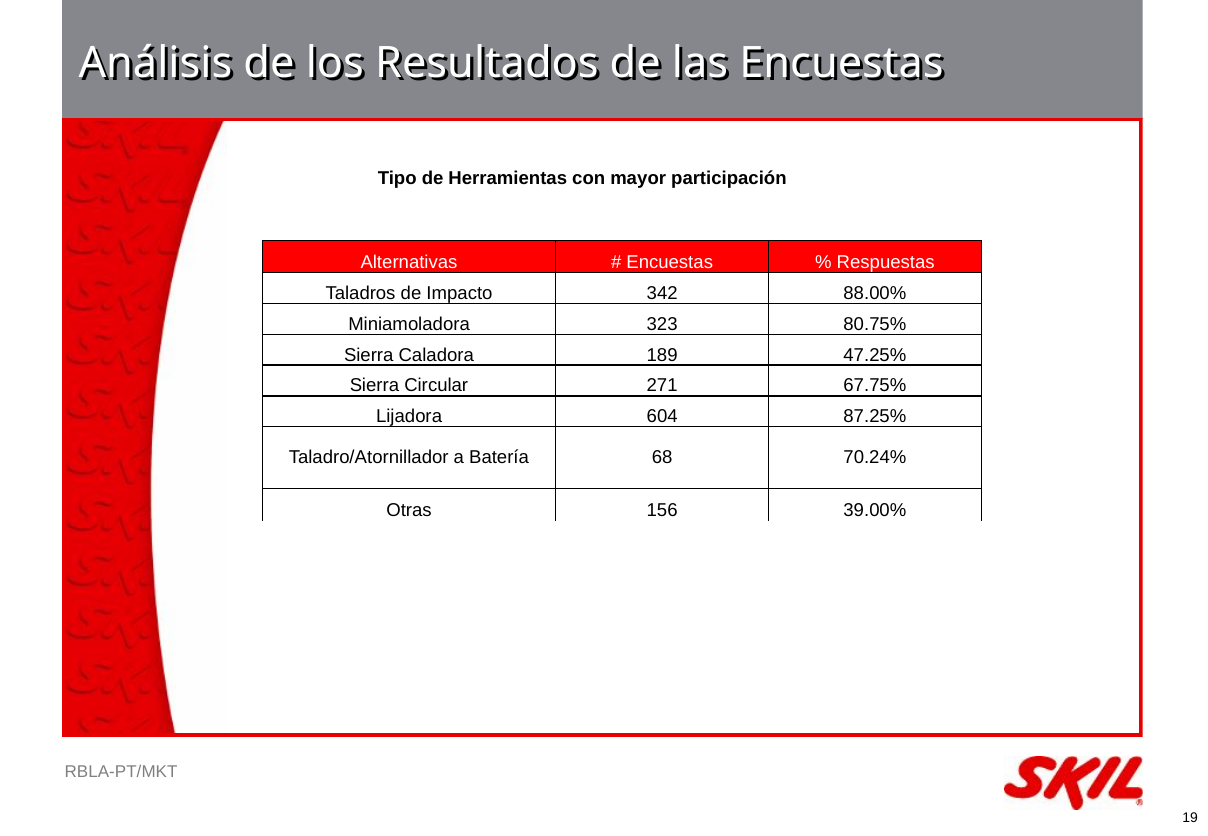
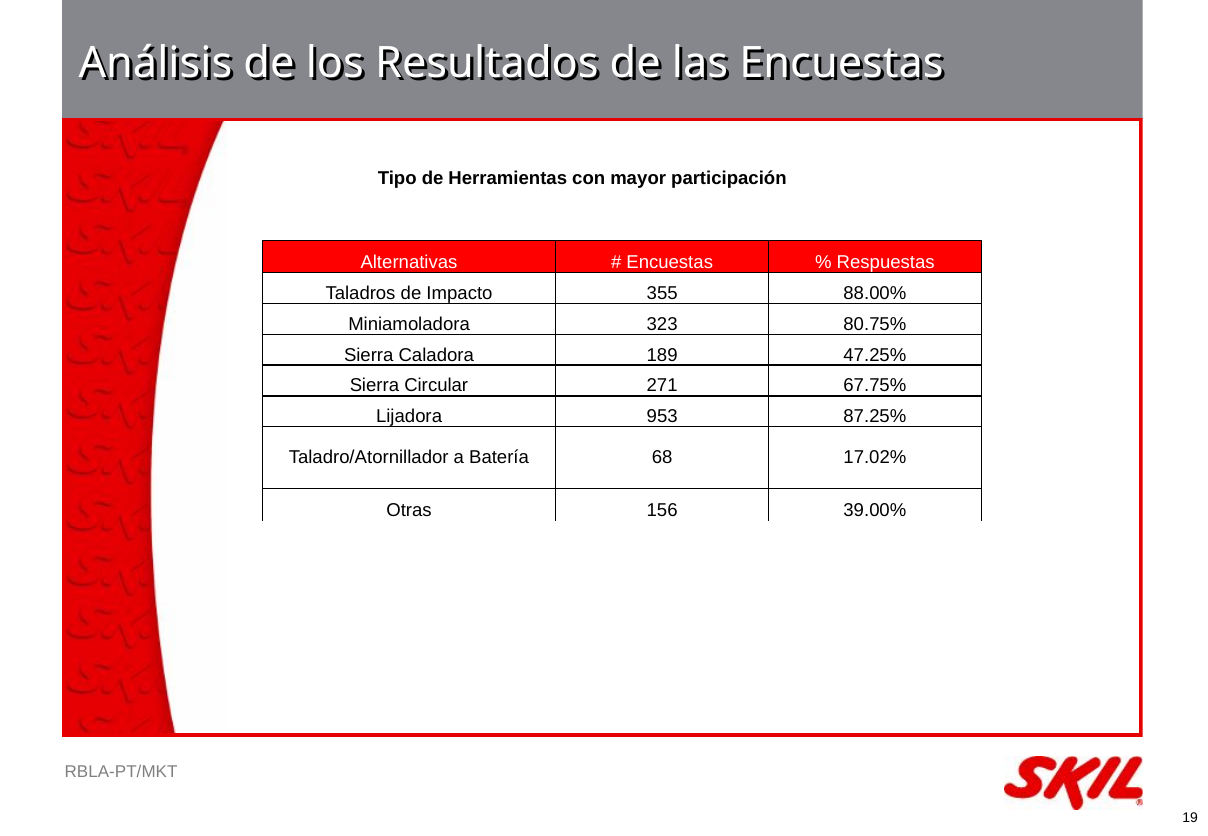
342: 342 -> 355 (662, 294)
604: 604 -> 953 (662, 417)
70.24%: 70.24% -> 17.02% (875, 458)
